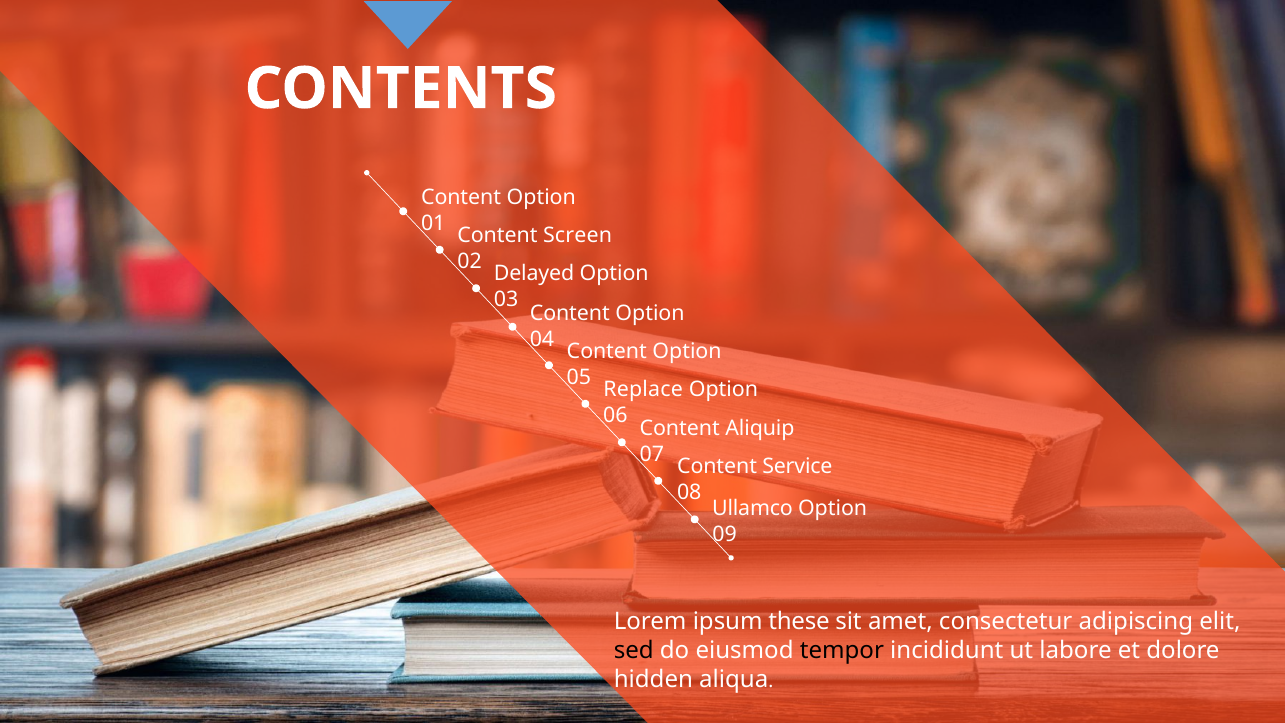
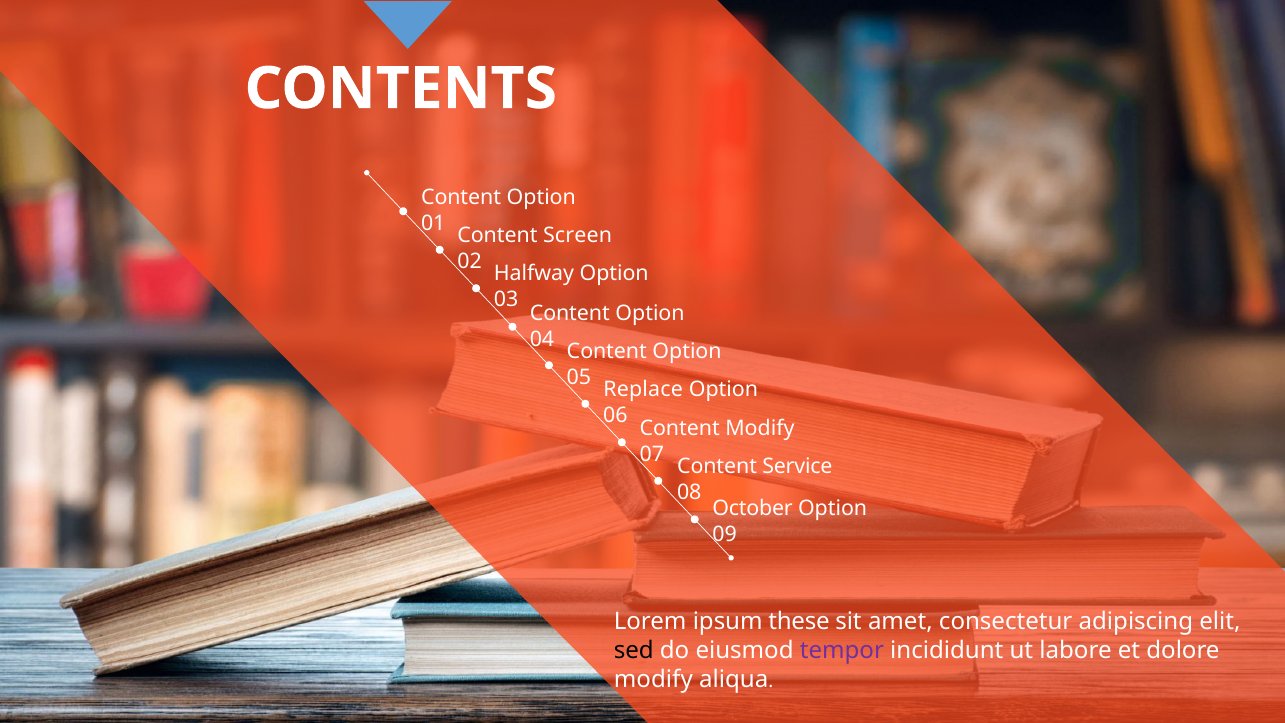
Delayed: Delayed -> Halfway (534, 274)
Content Aliquip: Aliquip -> Modify (760, 428)
Ullamco: Ullamco -> October (752, 508)
tempor colour: black -> purple (842, 651)
hidden: hidden -> modify (653, 679)
